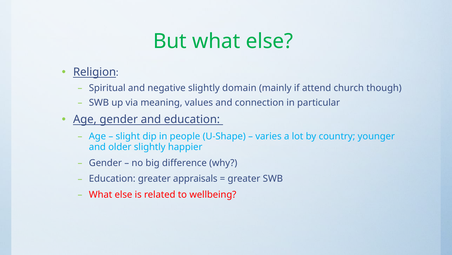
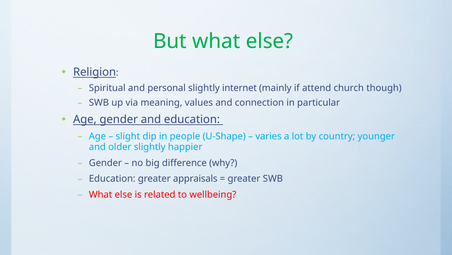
negative: negative -> personal (167, 88)
domain: domain -> internet (239, 88)
